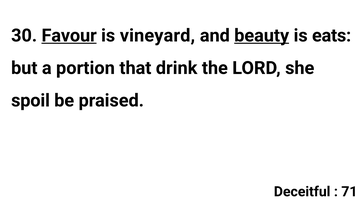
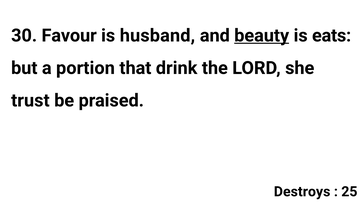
Favour underline: present -> none (69, 36)
vineyard: vineyard -> husband (157, 36)
spoil: spoil -> trust (30, 101)
Deceitful: Deceitful -> Destroys (302, 192)
71: 71 -> 25 (349, 192)
